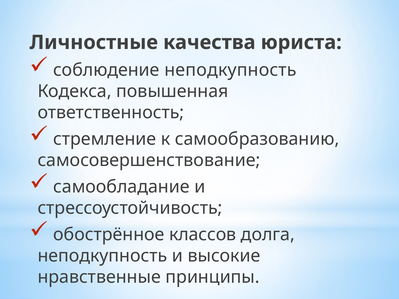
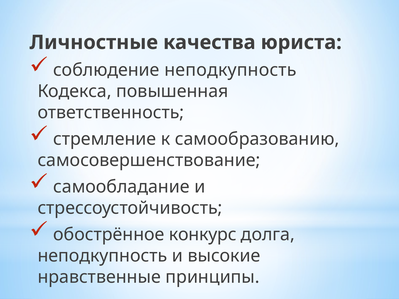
классов: классов -> конкурс (203, 235)
